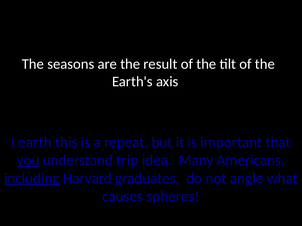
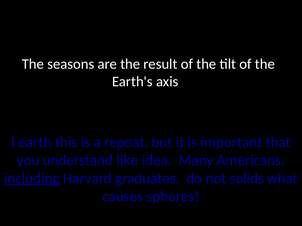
you underline: present -> none (28, 161)
trip: trip -> like (127, 161)
angle: angle -> solids (247, 179)
